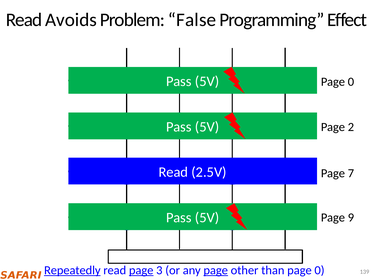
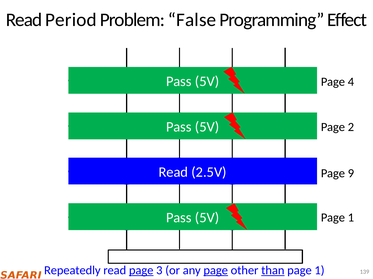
Avoids: Avoids -> Period (71, 20)
0: 0 -> 4 (351, 82)
7: 7 -> 9 (351, 174)
9: 9 -> 1 (351, 218)
Repeatedly underline: present -> none (72, 271)
than underline: none -> present (273, 271)
0: 0 -> 1 (319, 271)
